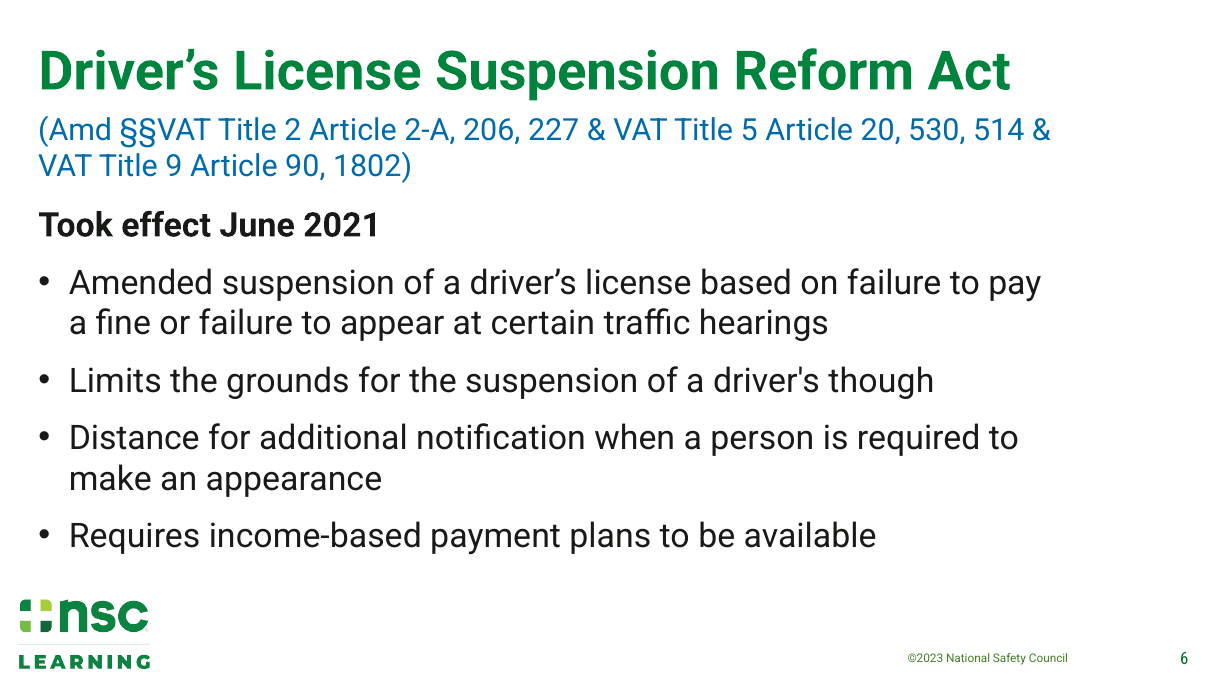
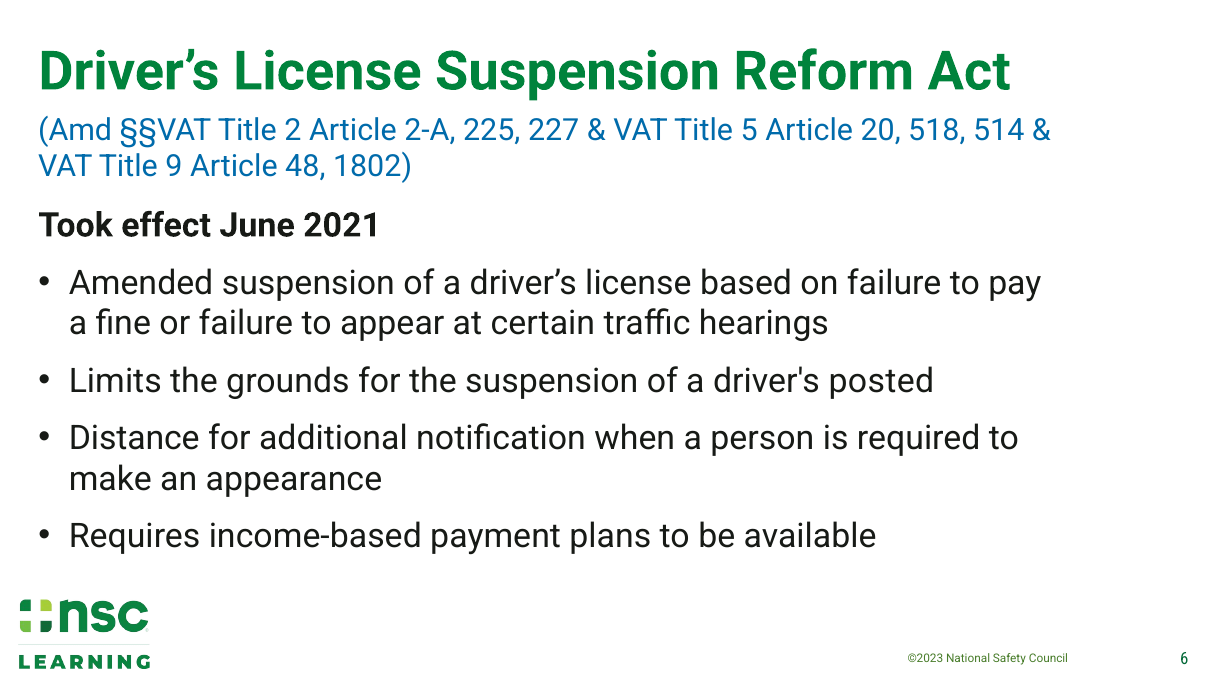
206: 206 -> 225 (492, 130)
530: 530 -> 518 (937, 130)
90: 90 -> 48 (305, 167)
though: though -> posted (881, 381)
